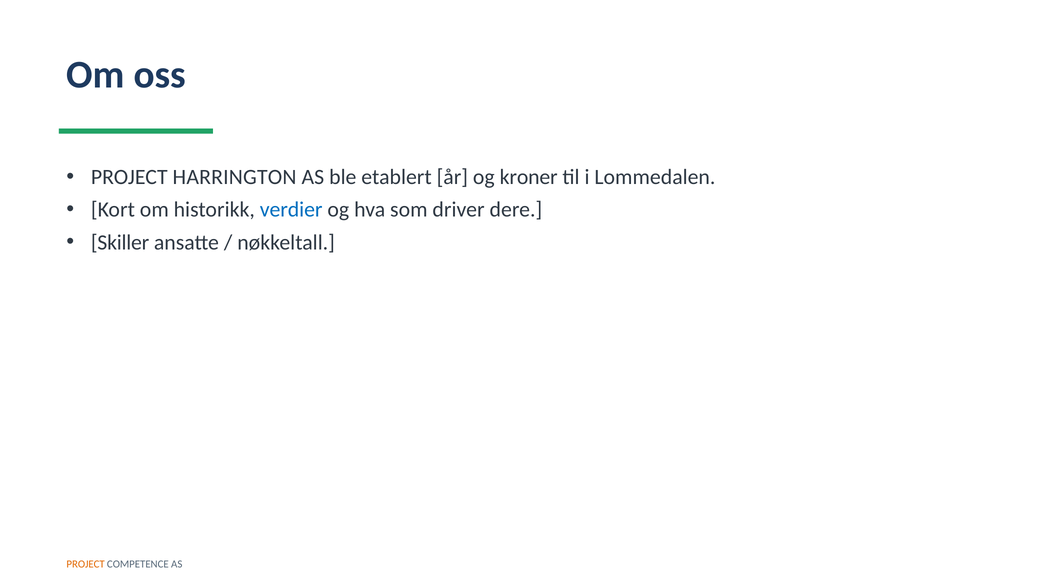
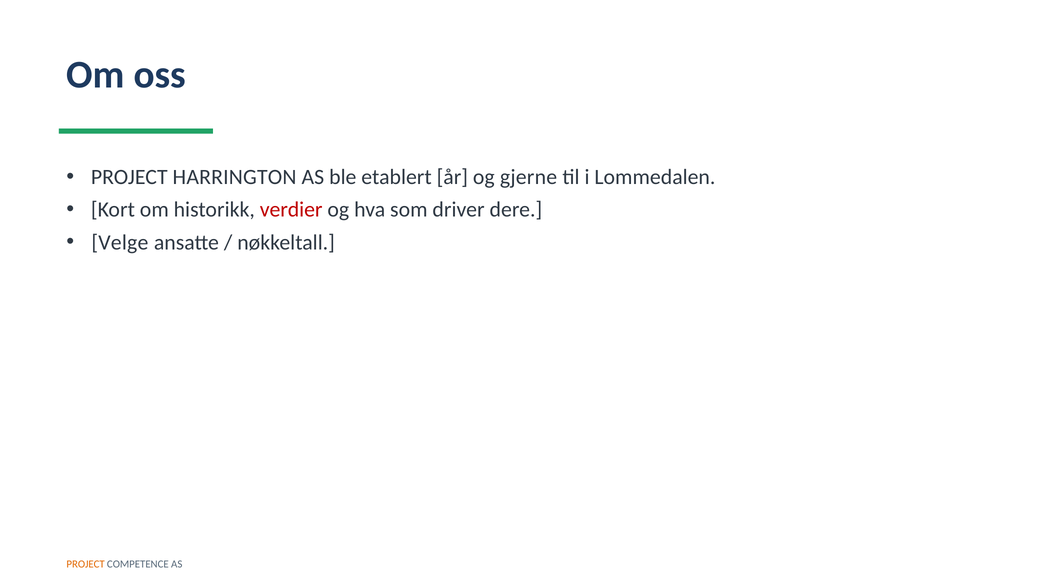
kroner: kroner -> gjerne (529, 177)
verdier colour: blue -> red (291, 210)
Skiller: Skiller -> Velge (120, 242)
